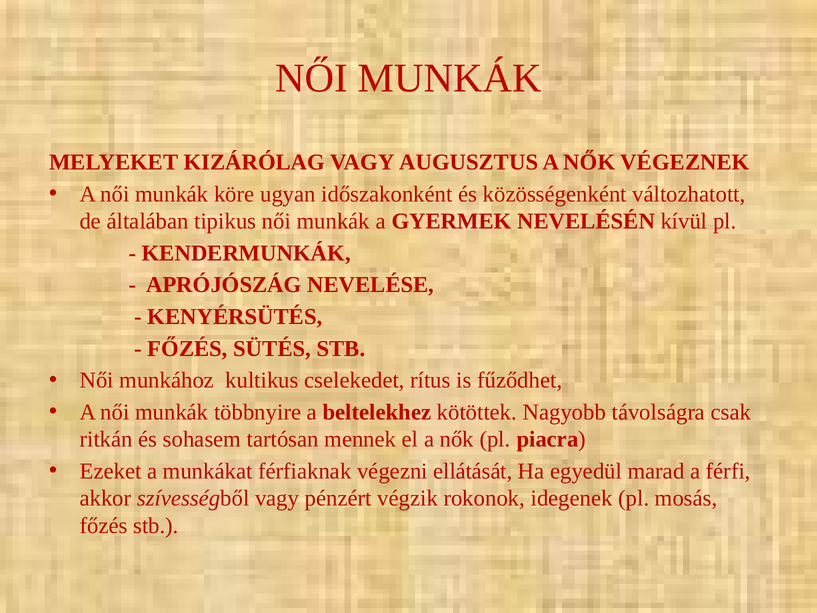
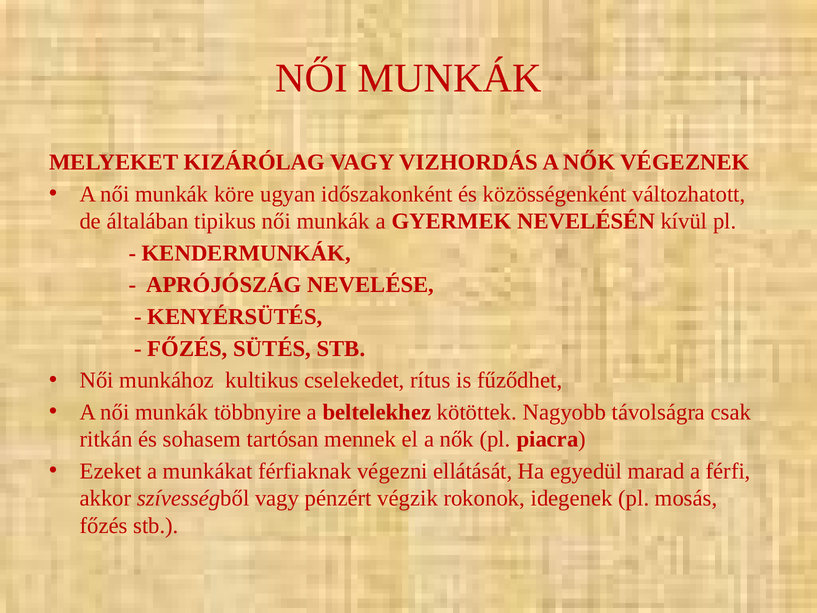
AUGUSZTUS: AUGUSZTUS -> VIZHORDÁS (469, 162)
